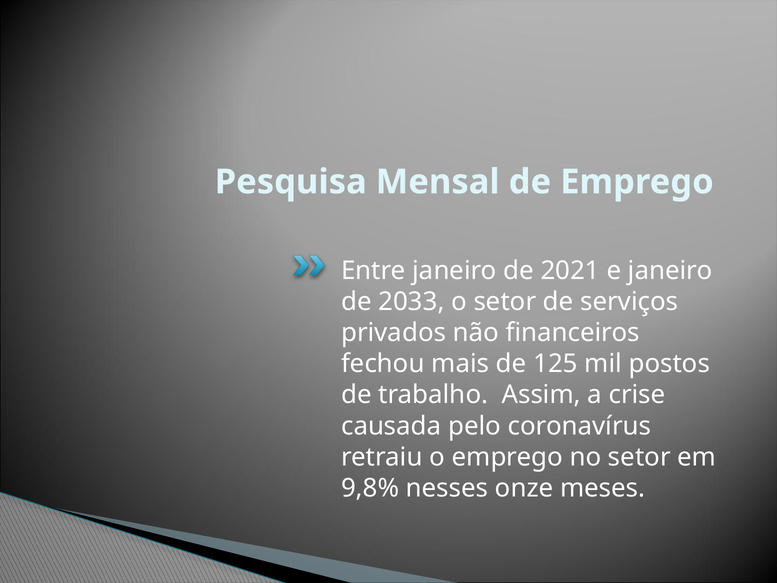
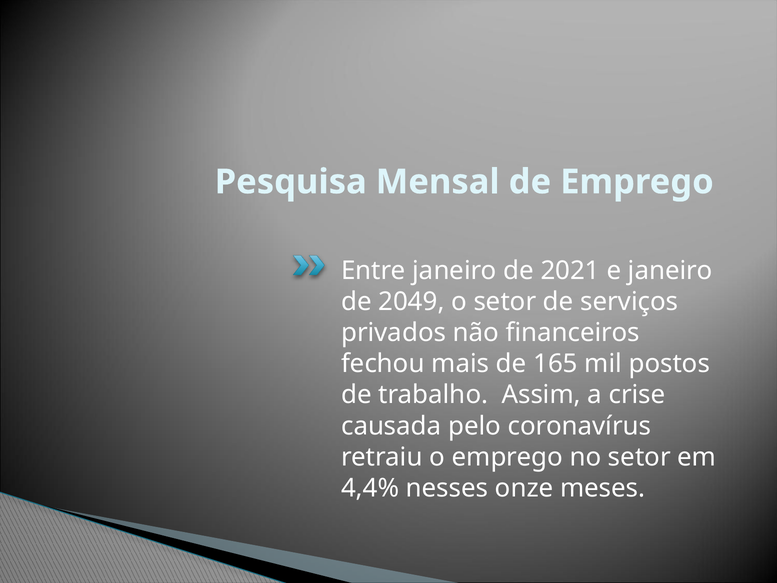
2033: 2033 -> 2049 (411, 301)
125: 125 -> 165 (555, 364)
9,8%: 9,8% -> 4,4% (370, 488)
